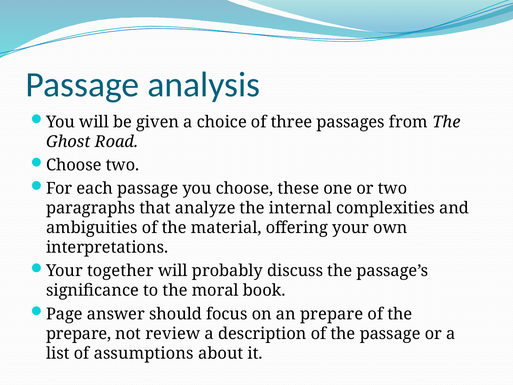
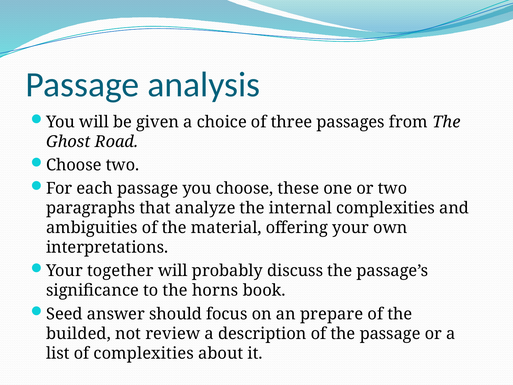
moral: moral -> horns (215, 290)
Page: Page -> Seed (64, 314)
prepare: prepare -> builded (78, 333)
of assumptions: assumptions -> complexities (144, 353)
